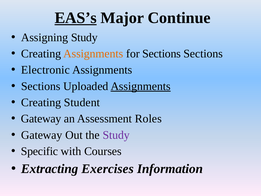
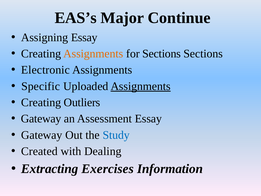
EAS’s underline: present -> none (76, 18)
Assigning Study: Study -> Essay (84, 37)
Sections: Sections -> Specific (41, 86)
Student: Student -> Outliers (82, 102)
Assessment Roles: Roles -> Essay (148, 119)
Study colour: purple -> blue (116, 135)
Specific: Specific -> Created (39, 151)
Courses: Courses -> Dealing (103, 151)
